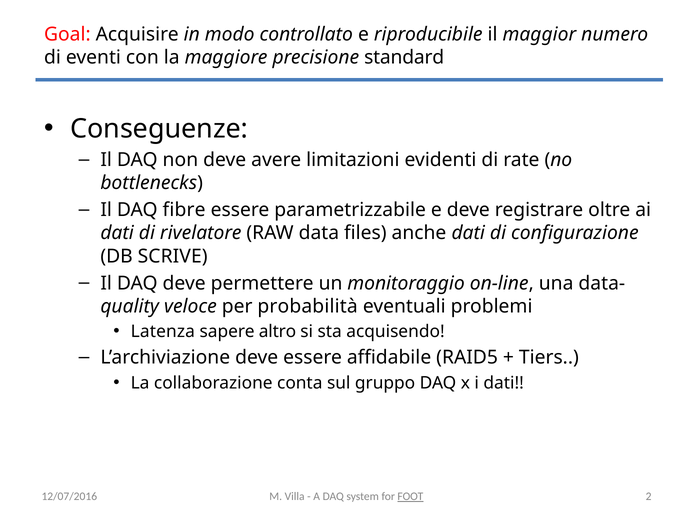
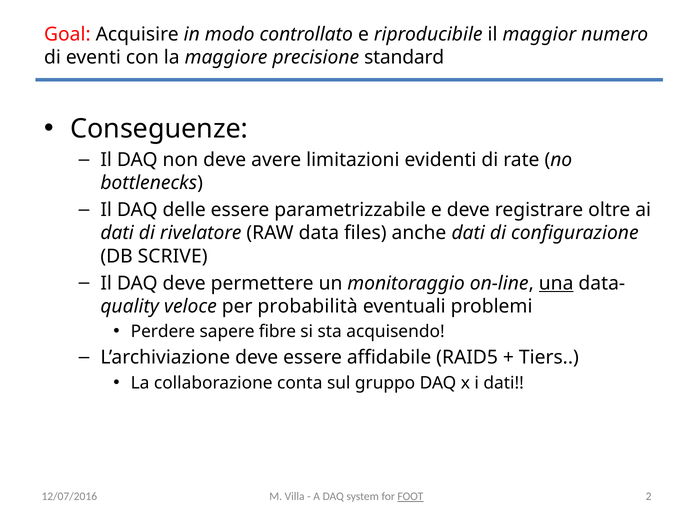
fibre: fibre -> delle (184, 210)
una underline: none -> present (556, 283)
Latenza: Latenza -> Perdere (163, 331)
altro: altro -> fibre (277, 331)
